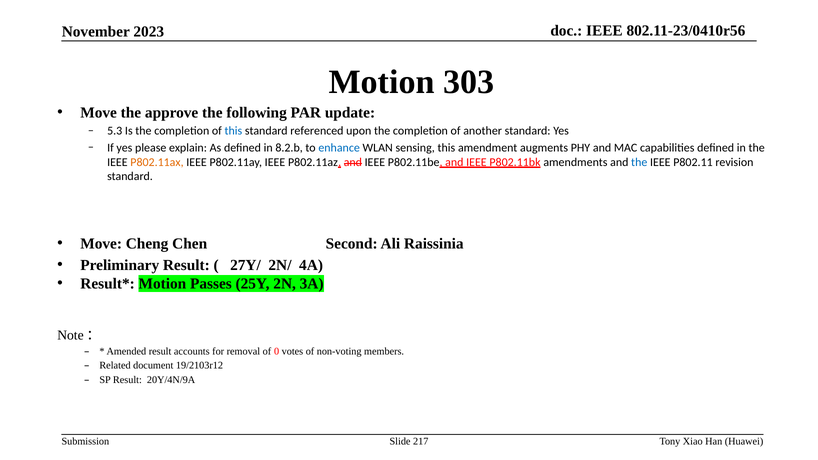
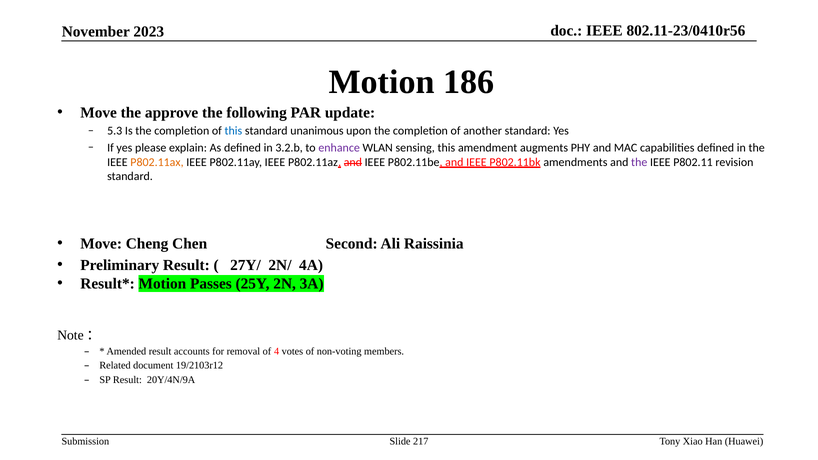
303: 303 -> 186 (469, 82)
referenced: referenced -> unanimous (317, 131)
8.2.b: 8.2.b -> 3.2.b (289, 148)
enhance colour: blue -> purple (339, 148)
the colour: blue -> purple (639, 162)
0: 0 -> 4 (277, 351)
